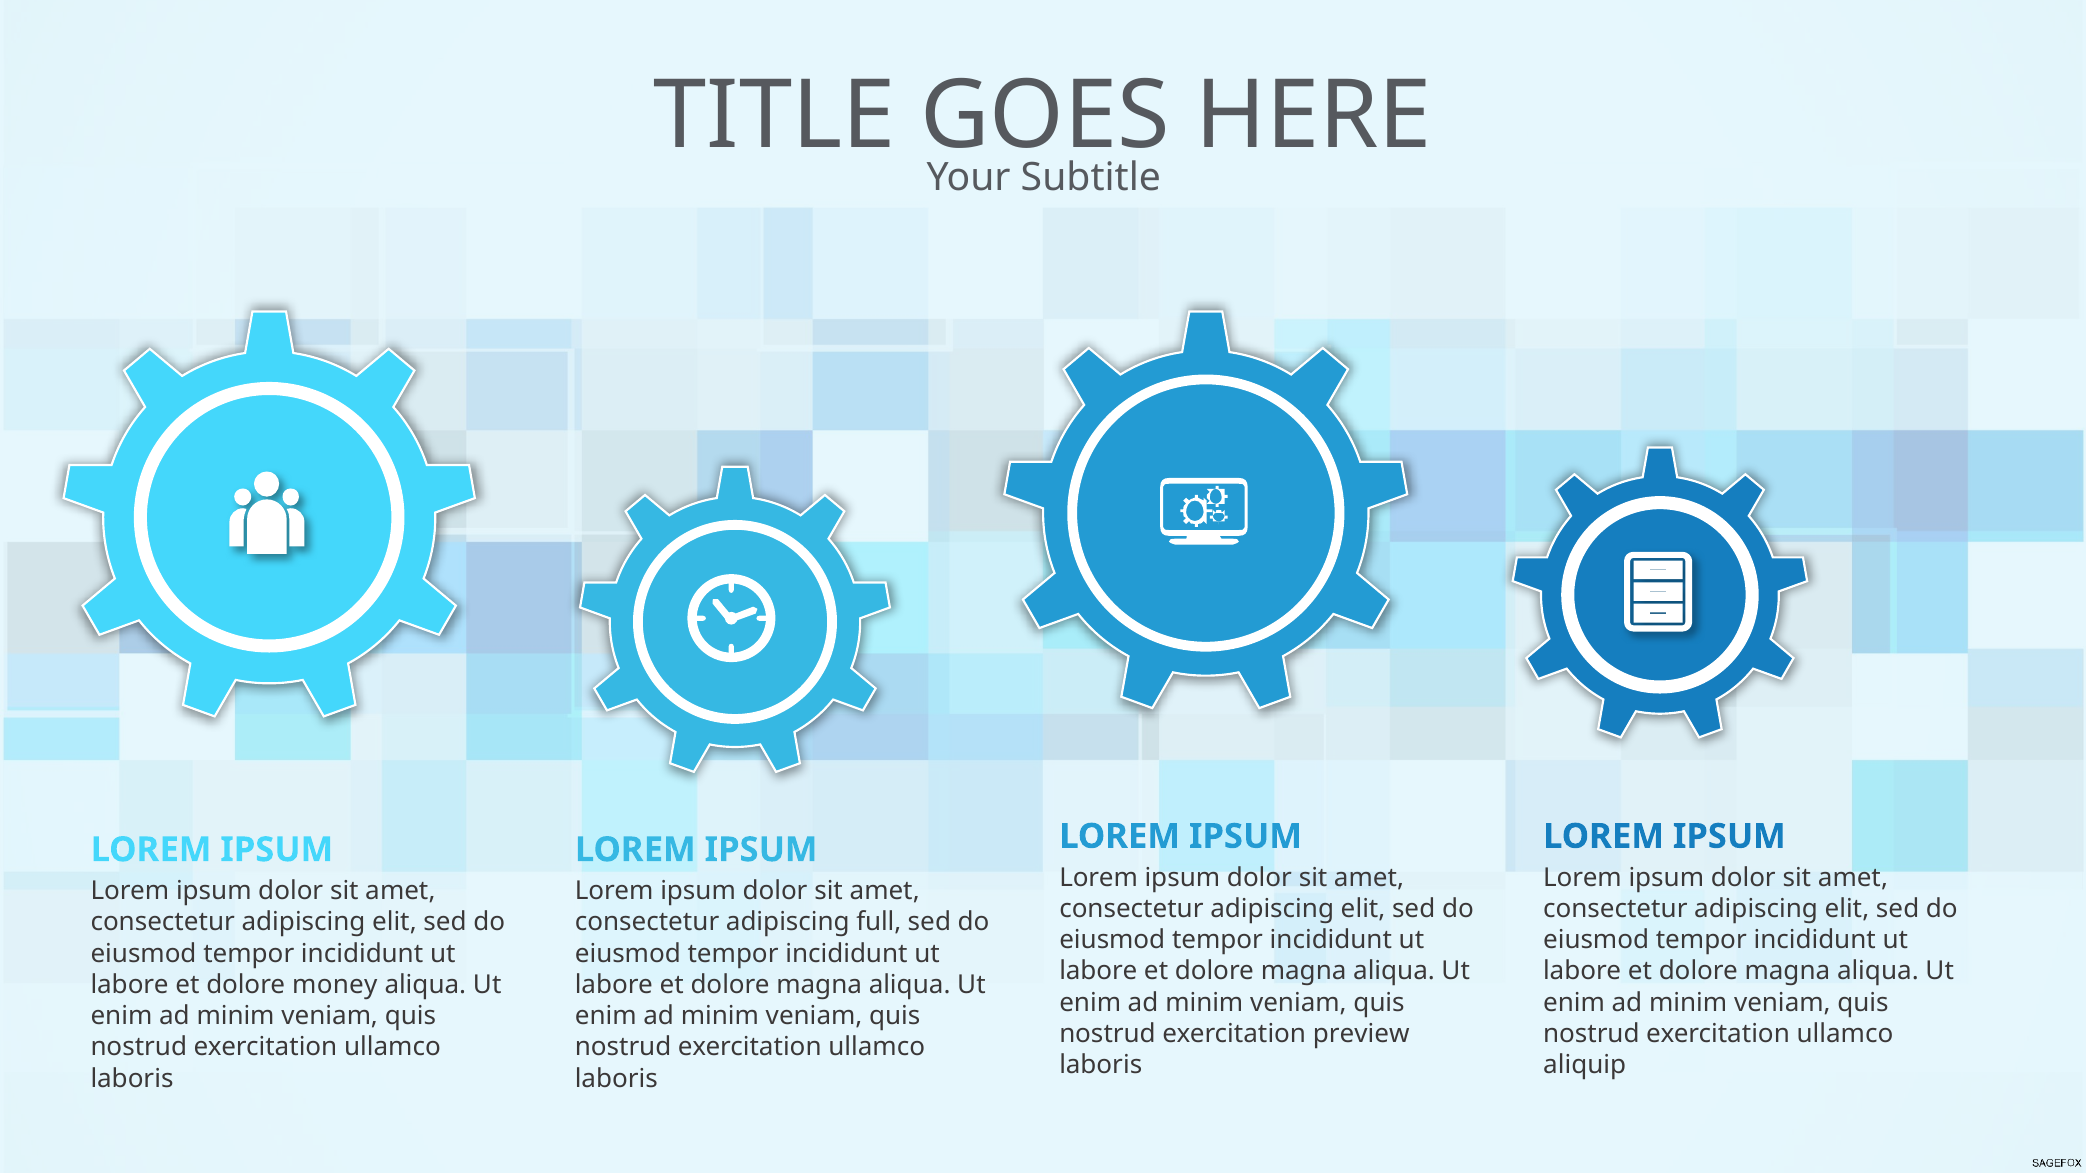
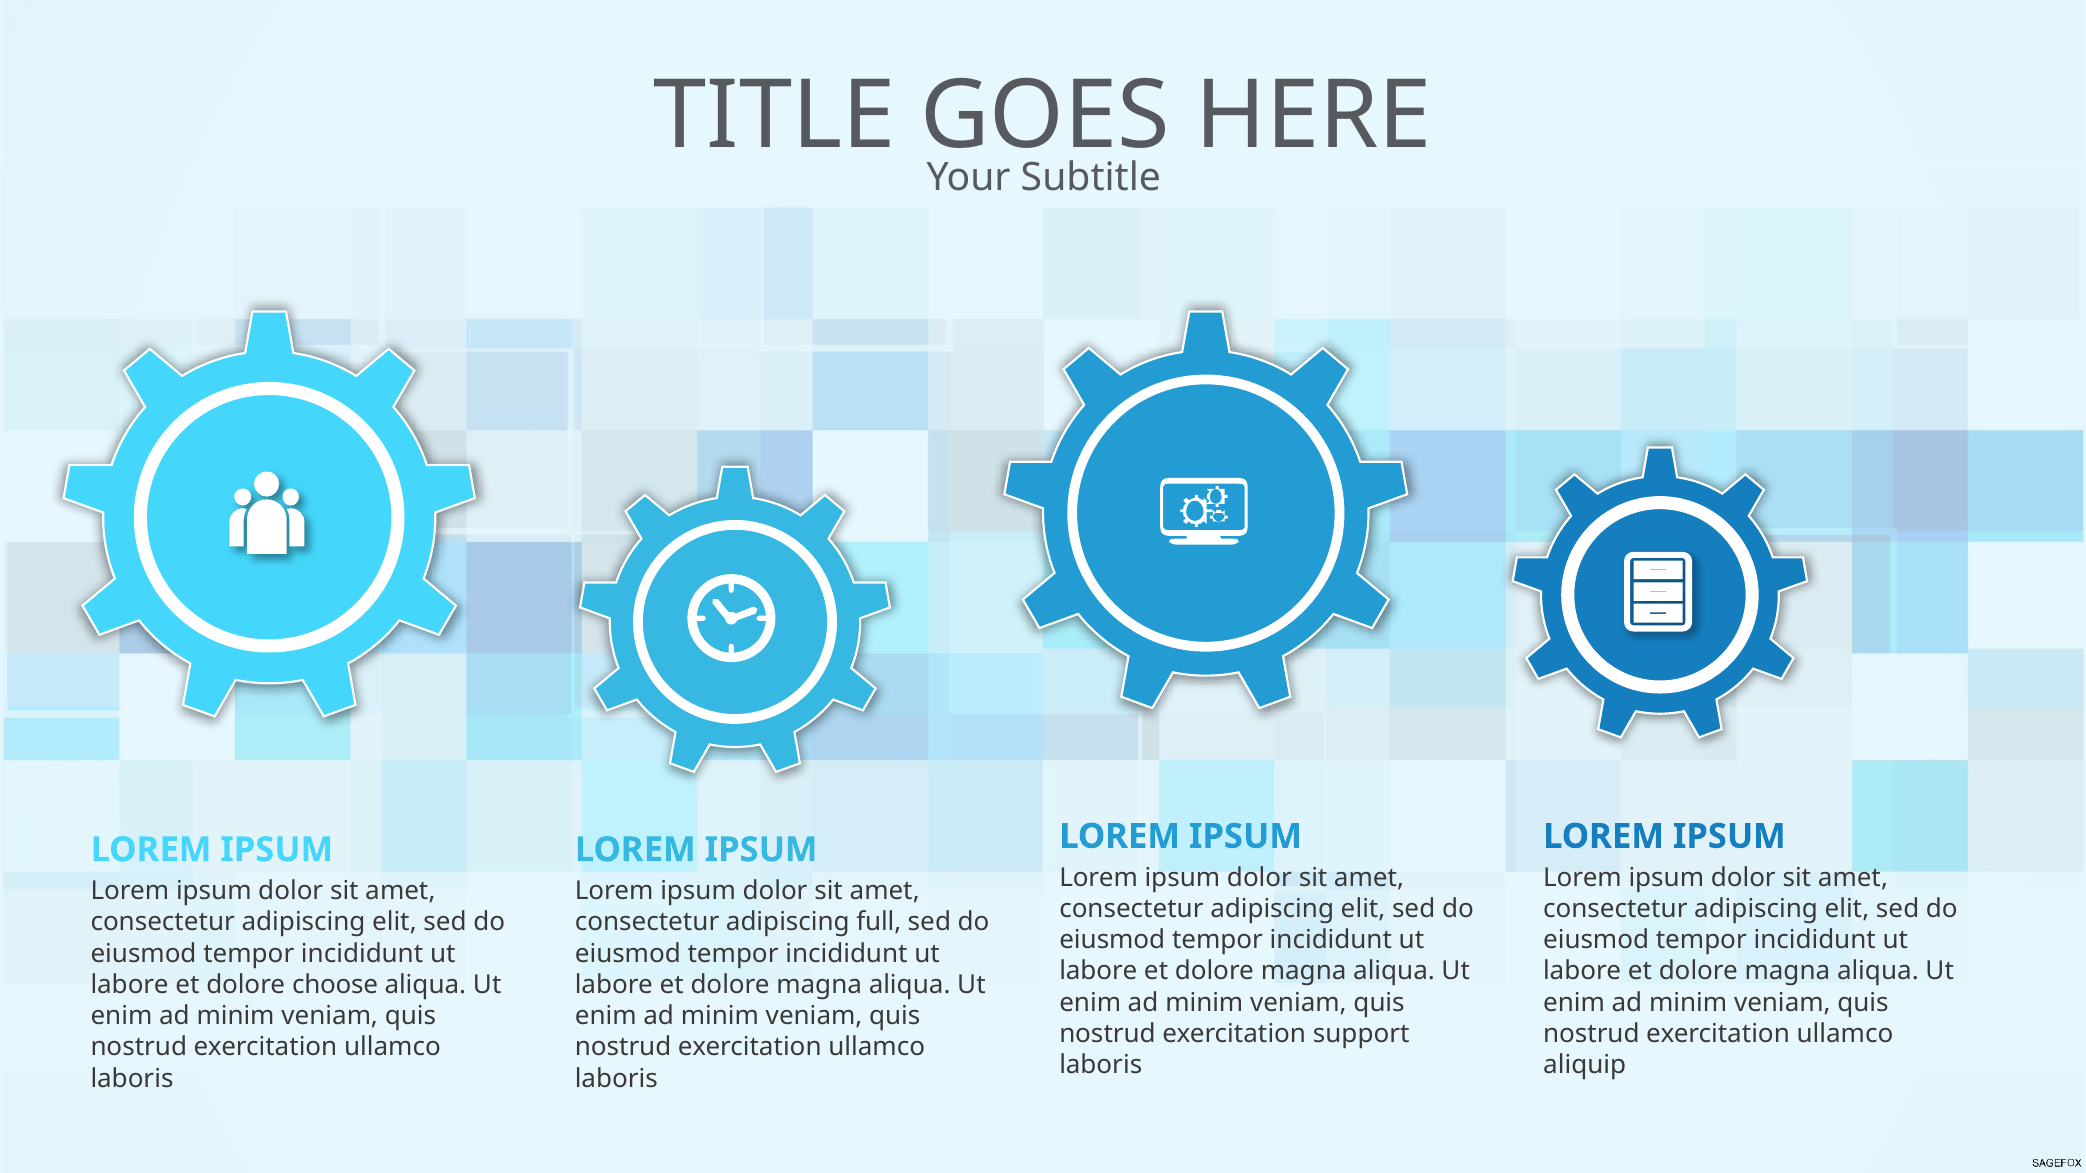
money: money -> choose (335, 985)
preview: preview -> support (1361, 1034)
